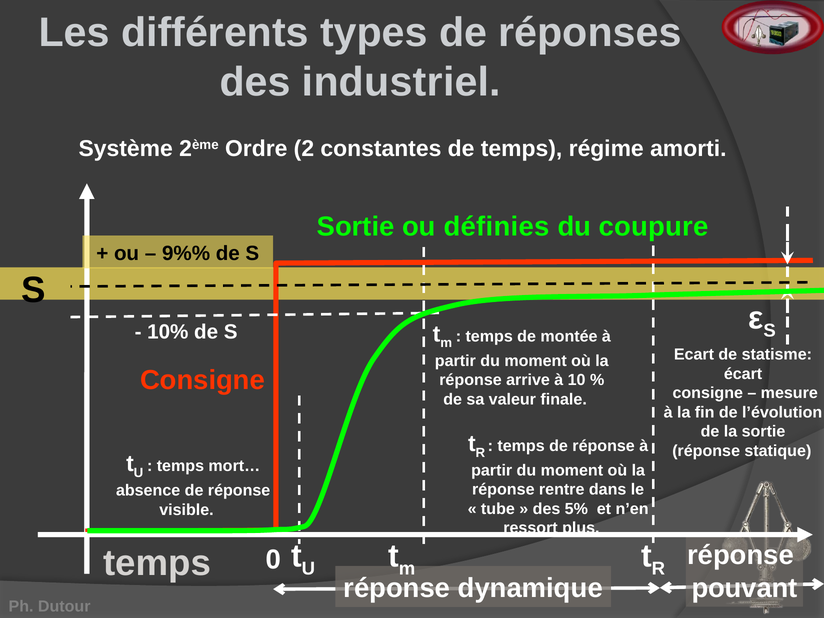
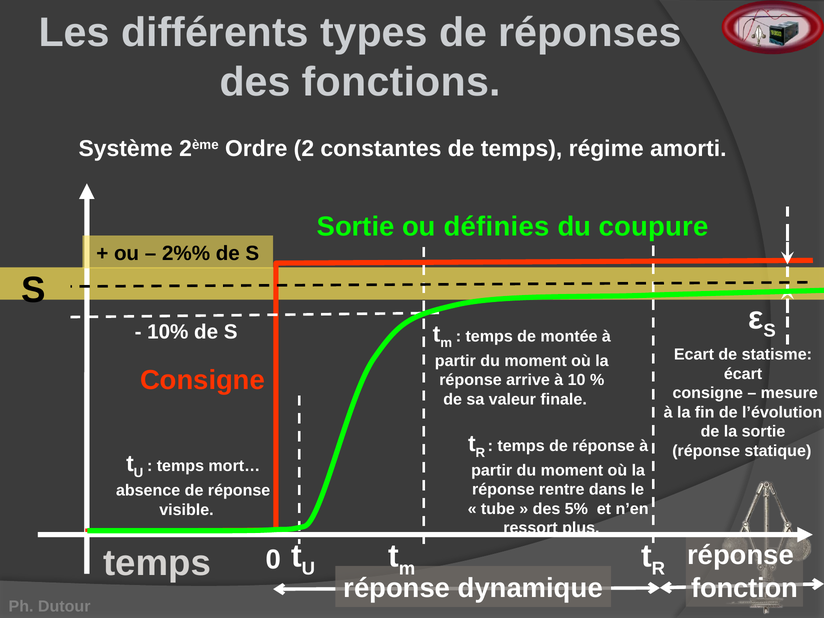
industriel: industriel -> fonctions (401, 82)
9%%: 9%% -> 2%% (186, 253)
pouvant: pouvant -> fonction (745, 588)
